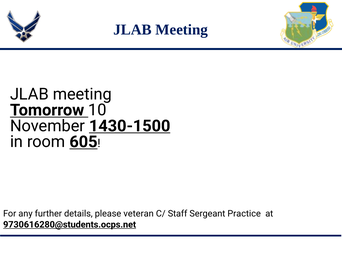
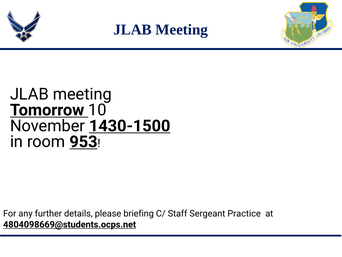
605: 605 -> 953 (83, 142)
veteran: veteran -> briefing (139, 213)
9730616280@students.ocps.net: 9730616280@students.ocps.net -> 4804098669@students.ocps.net (70, 224)
